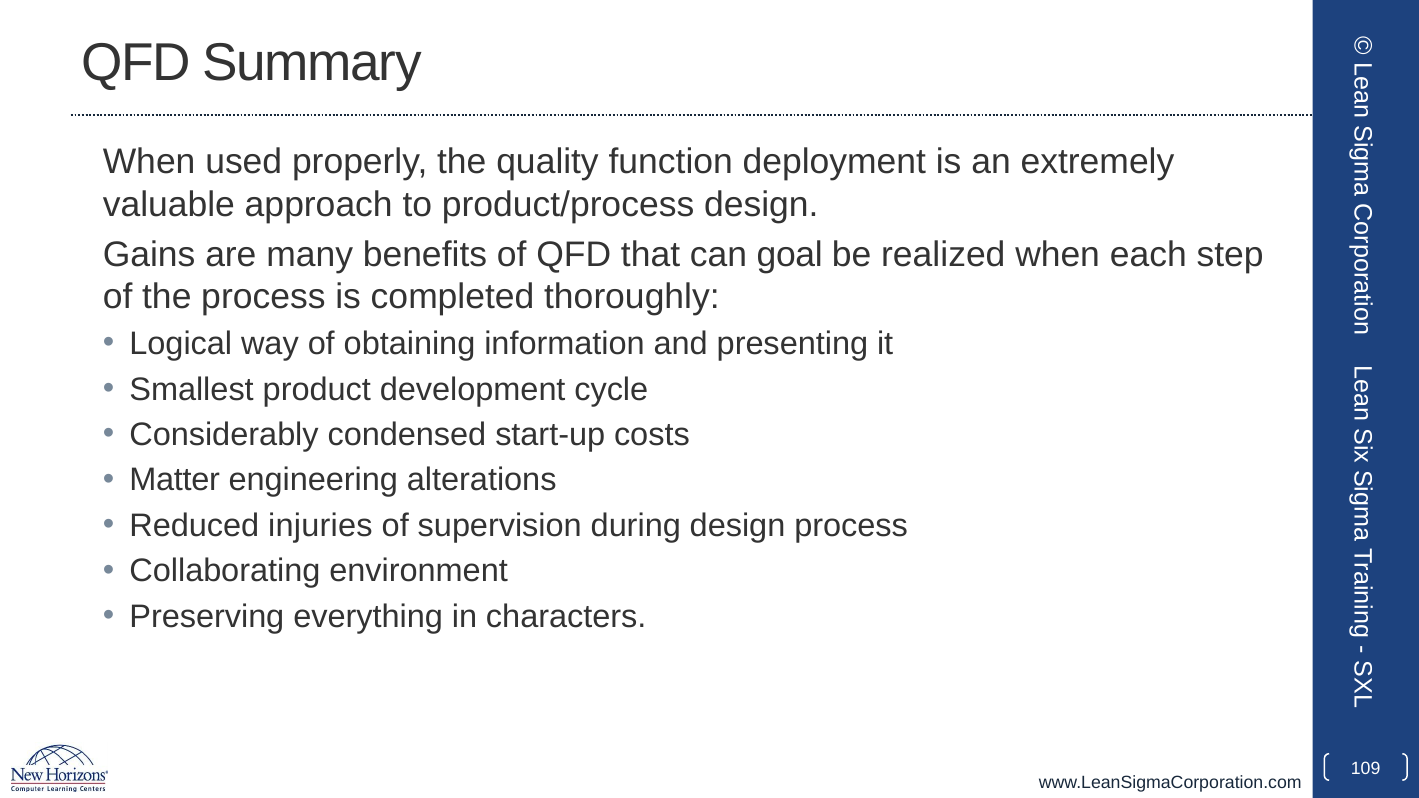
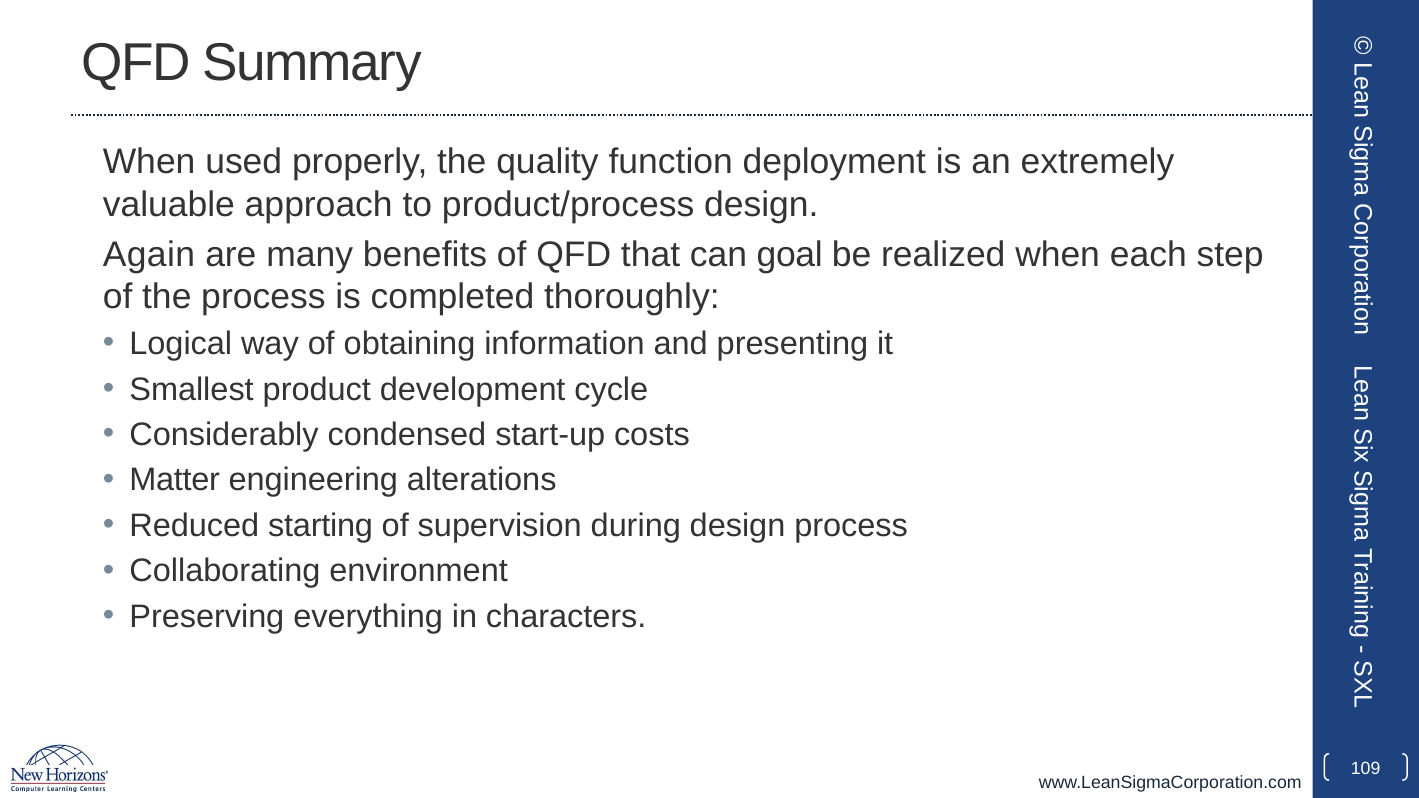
Gains: Gains -> Again (149, 254)
injuries: injuries -> starting (321, 526)
